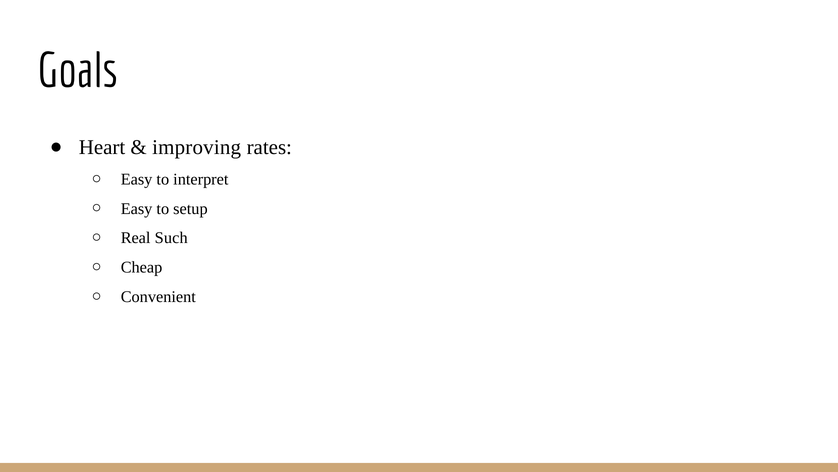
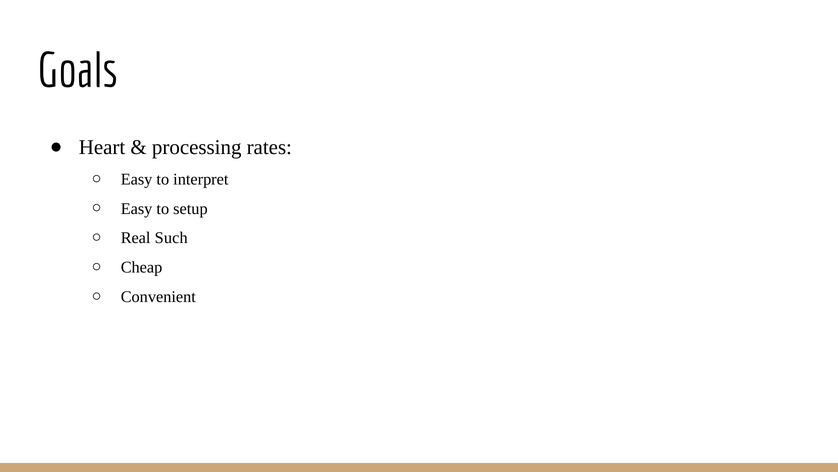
improving: improving -> processing (197, 147)
